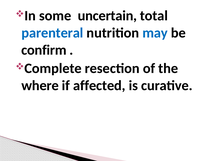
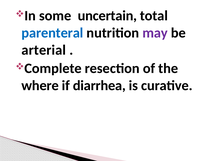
may colour: blue -> purple (155, 33)
confirm: confirm -> arterial (44, 50)
affected: affected -> diarrhea (99, 86)
